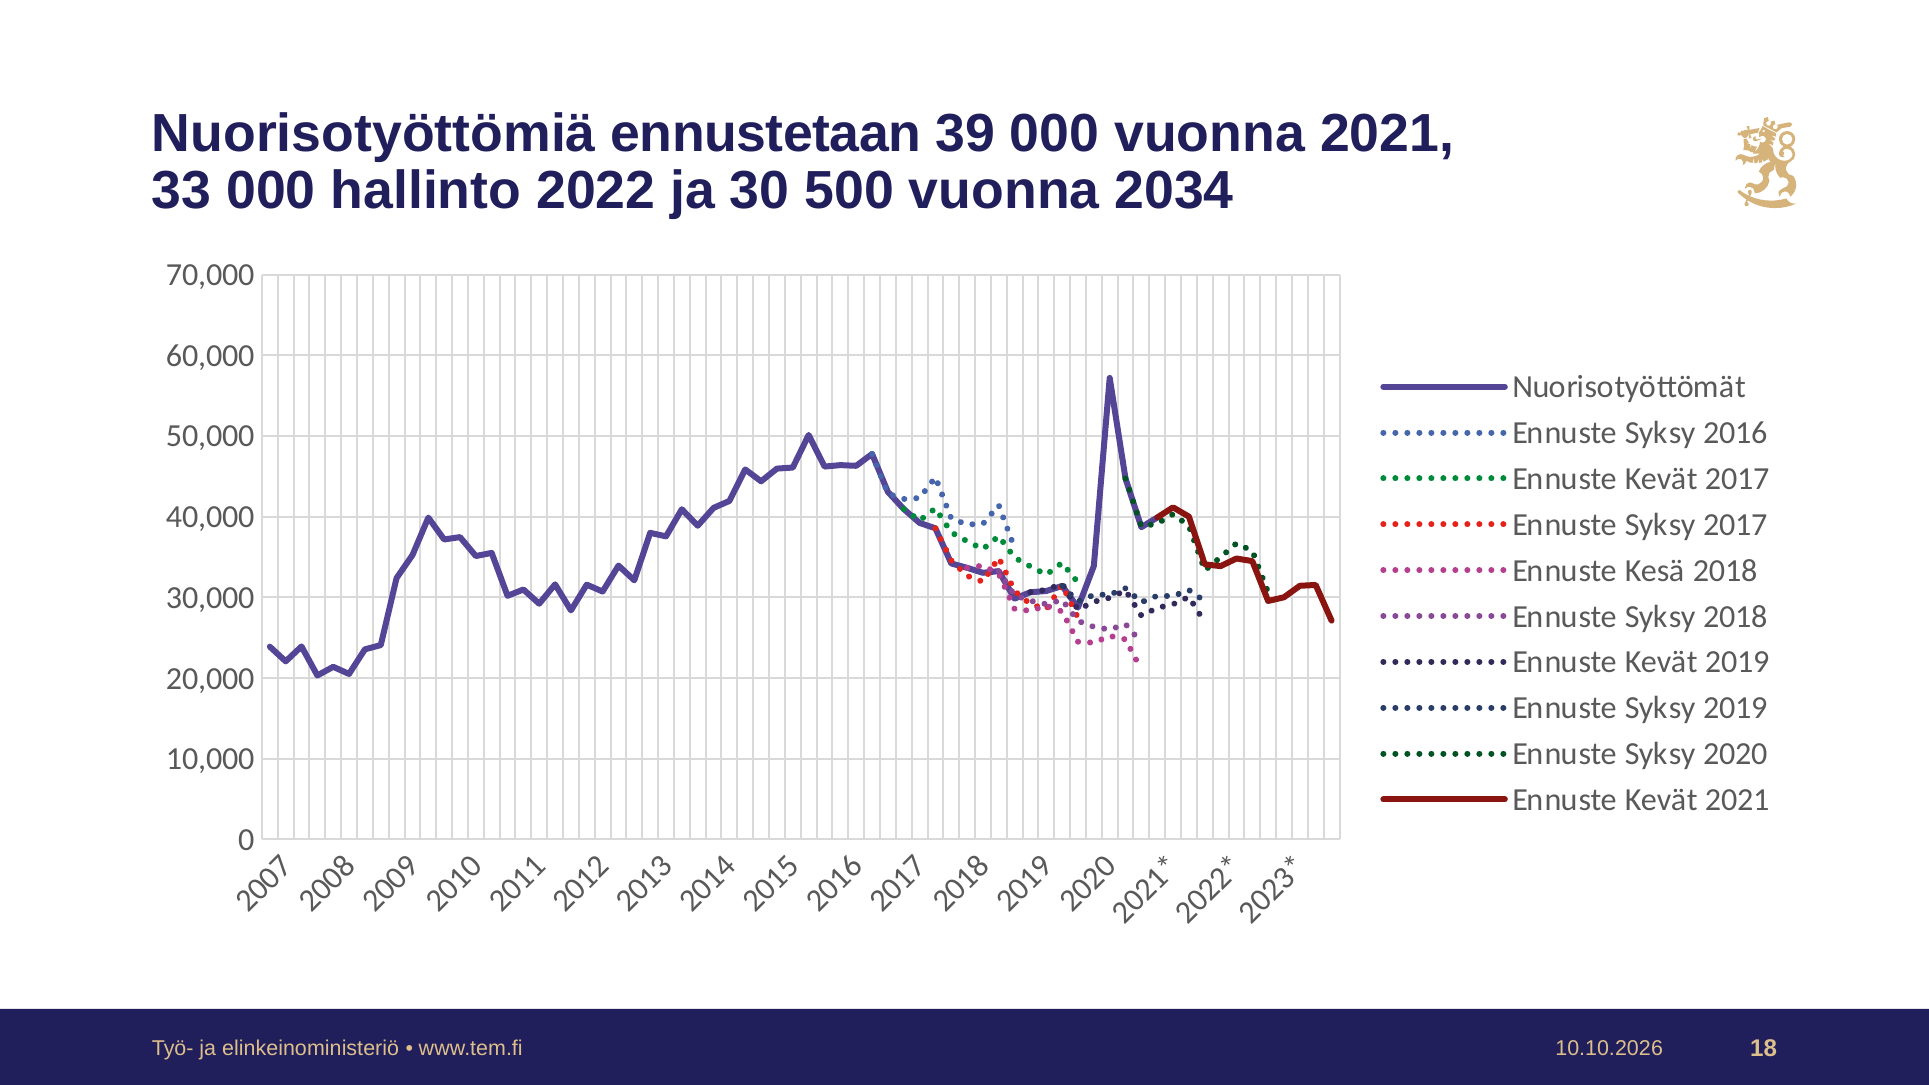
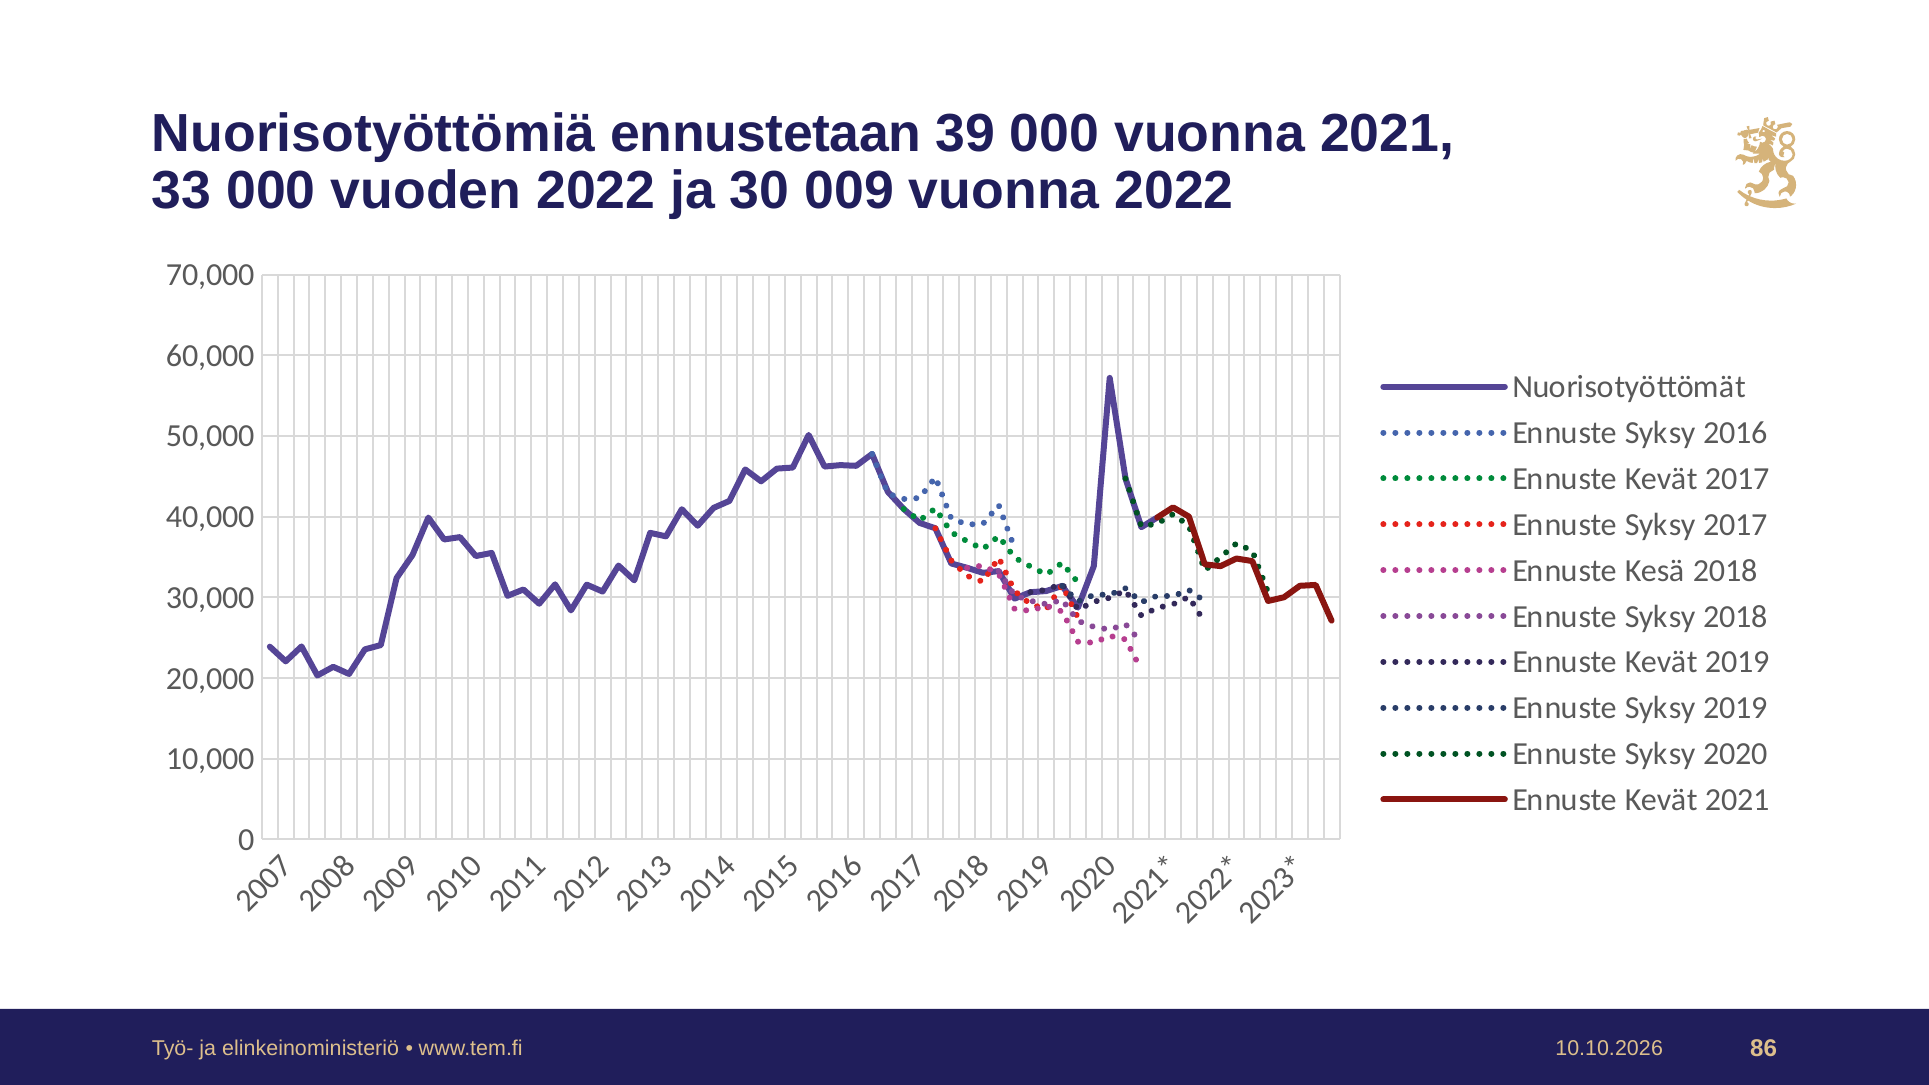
hallinto: hallinto -> vuoden (426, 191)
500: 500 -> 009 (849, 191)
vuonna 2034: 2034 -> 2022 (1174, 191)
18: 18 -> 86 (1764, 1049)
